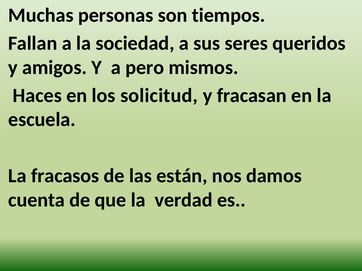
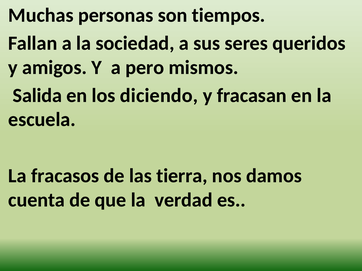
Haces: Haces -> Salida (37, 96)
solicitud: solicitud -> diciendo (159, 96)
están: están -> tierra (182, 176)
